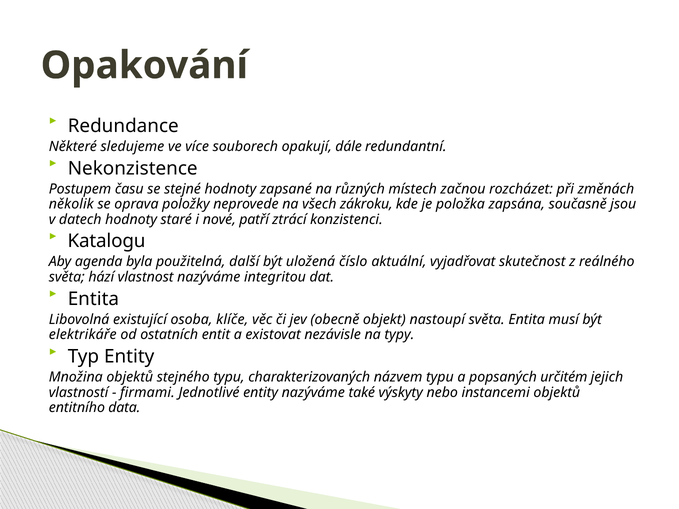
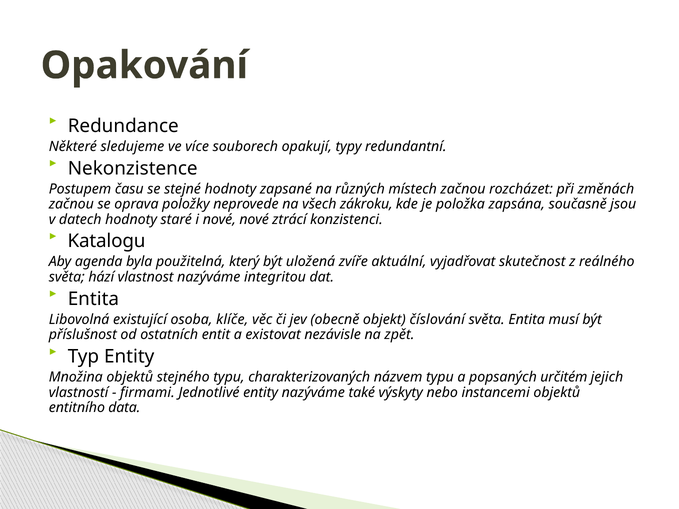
dále: dále -> typy (349, 147)
několik: několik -> začnou (71, 204)
nové patří: patří -> nové (254, 220)
další: další -> který (244, 262)
číslo: číslo -> zvíře (353, 262)
nastoupí: nastoupí -> číslování (437, 320)
elektrikáře: elektrikáře -> příslušnost (83, 335)
typy: typy -> zpět (399, 335)
